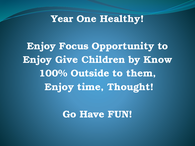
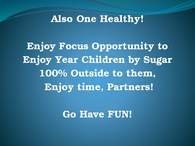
Year: Year -> Also (62, 19)
Give: Give -> Year (67, 60)
Know: Know -> Sugar (158, 60)
Thought: Thought -> Partners (130, 87)
